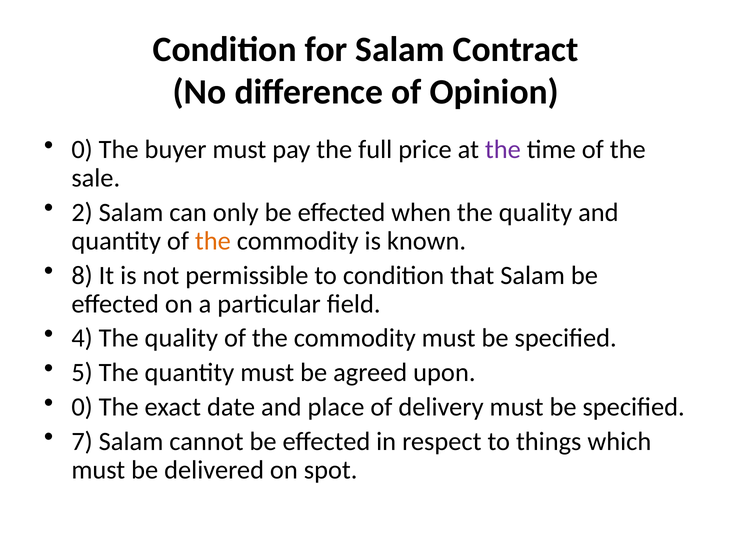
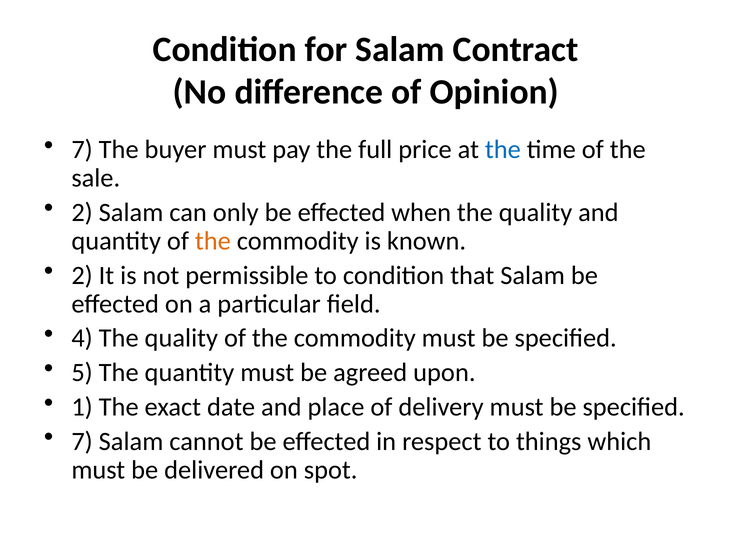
0: 0 -> 7 (82, 149)
the colour: purple -> blue (503, 149)
8: 8 -> 2 (82, 275)
0: 0 -> 1 (82, 407)
